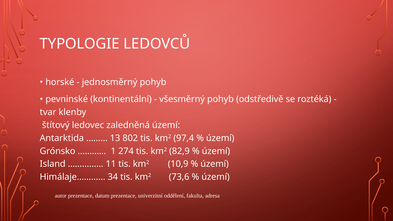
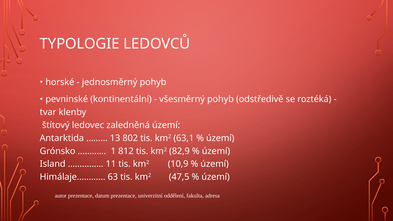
97,4: 97,4 -> 63,1 (184, 138)
274: 274 -> 812 (126, 151)
34: 34 -> 63 (113, 177)
73,6: 73,6 -> 47,5 (179, 177)
